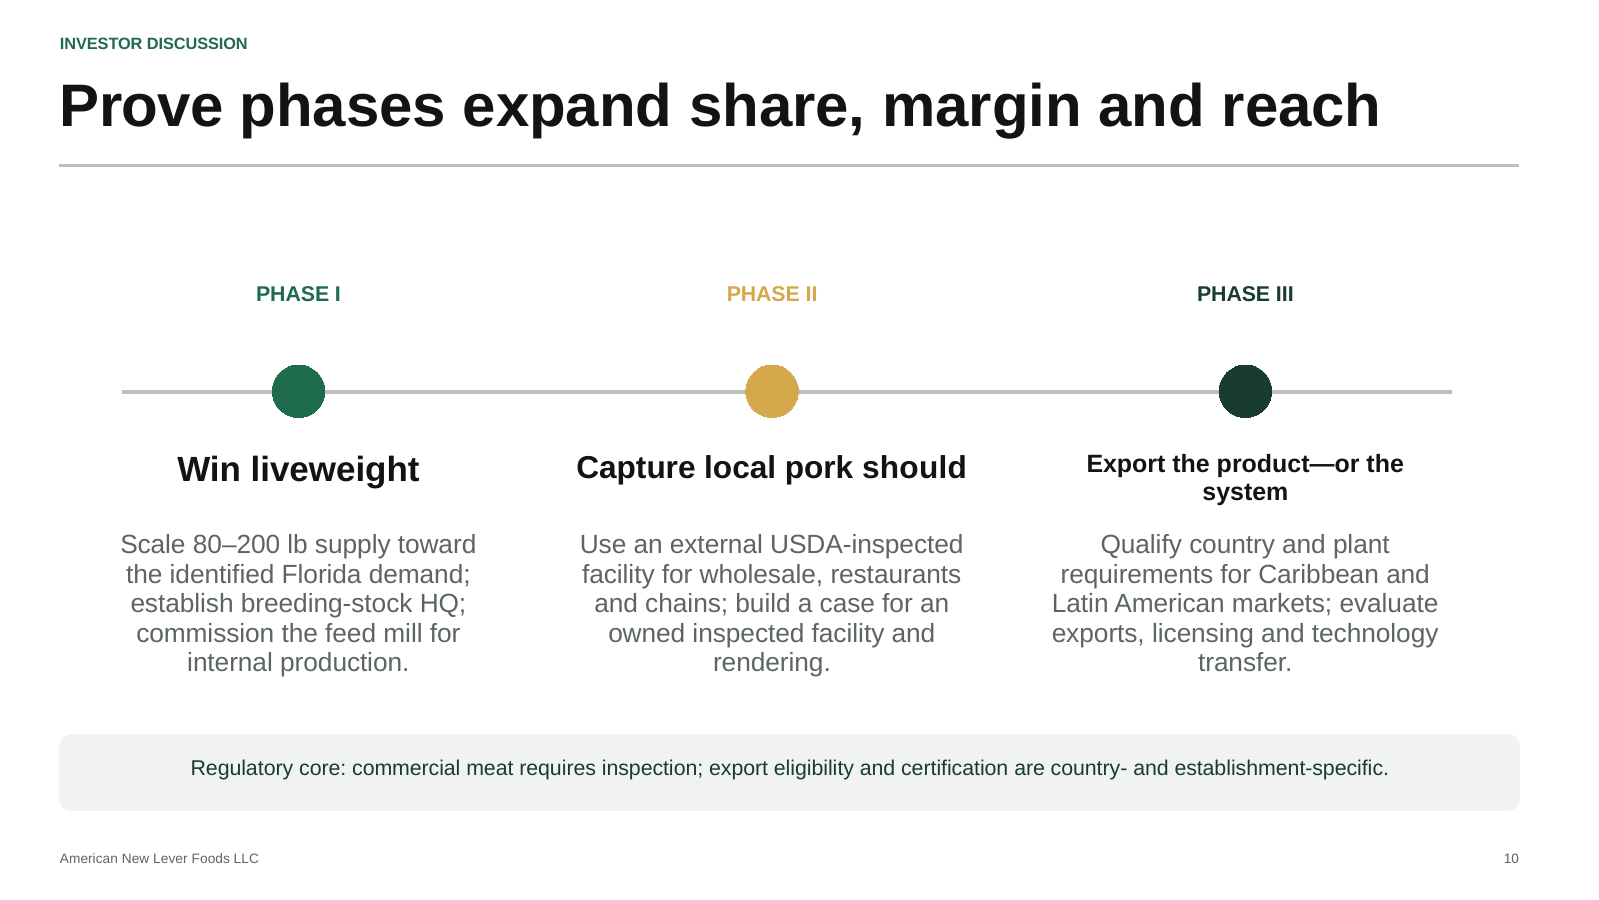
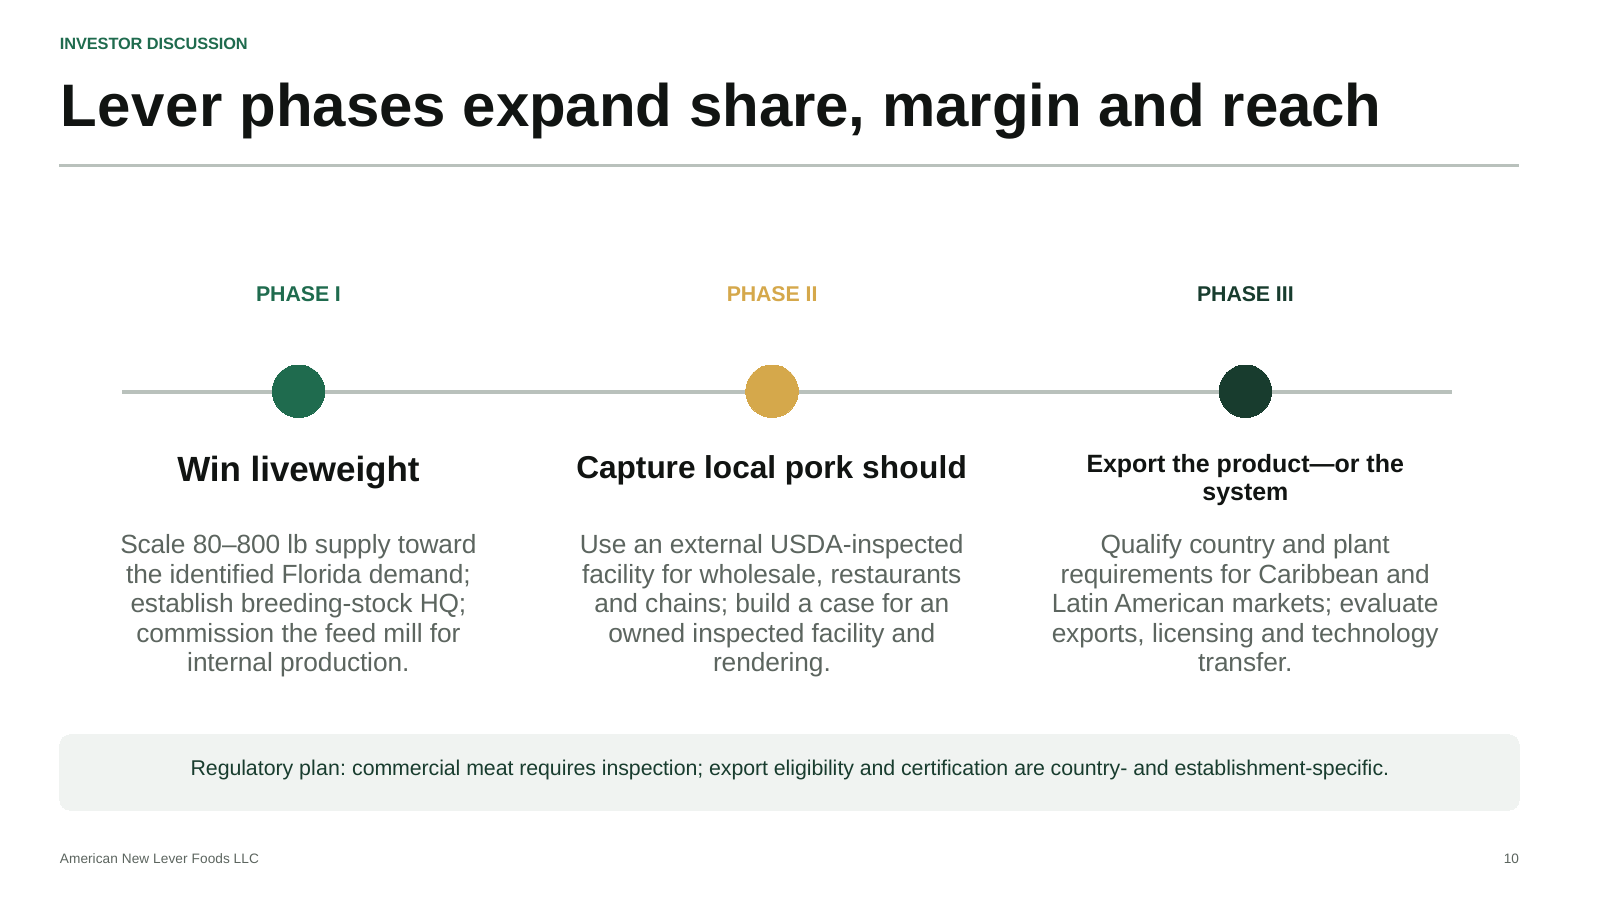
Prove: Prove -> Lever (141, 107)
80–200: 80–200 -> 80–800 (237, 545)
core: core -> plan (323, 768)
